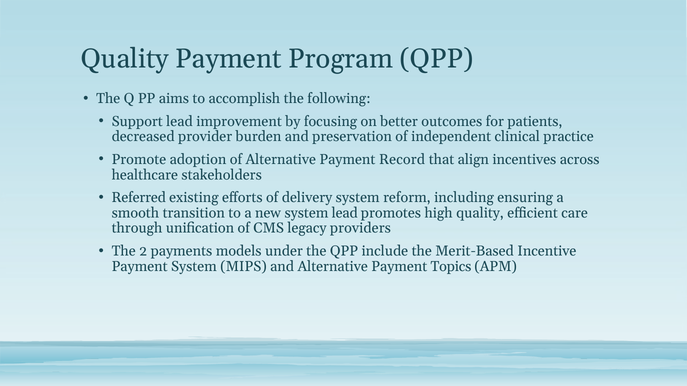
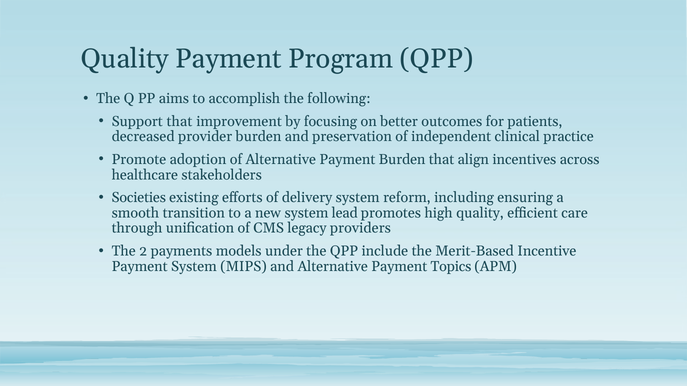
Support lead: lead -> that (179, 121)
Payment Record: Record -> Burden (402, 160)
Referred: Referred -> Societies (139, 198)
